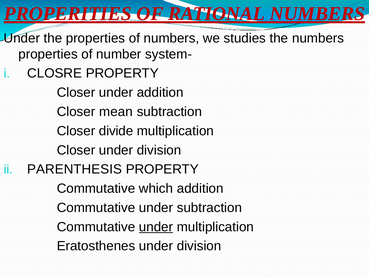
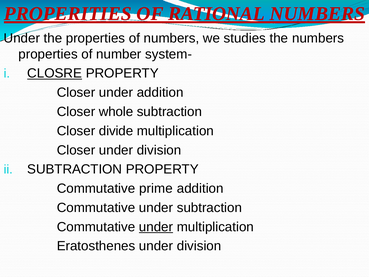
CLOSRE underline: none -> present (55, 73)
mean: mean -> whole (116, 112)
ii PARENTHESIS: PARENTHESIS -> SUBTRACTION (75, 169)
which: which -> prime (156, 188)
